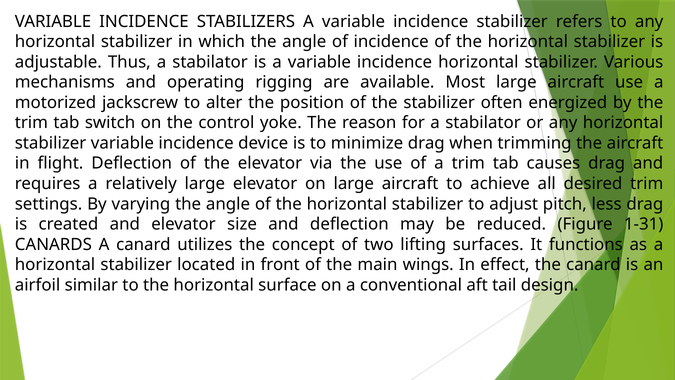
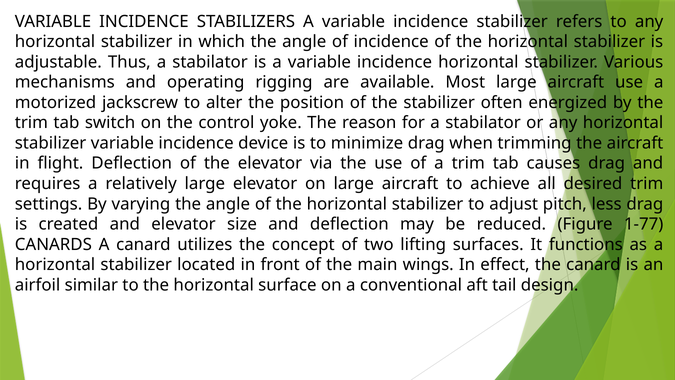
1-31: 1-31 -> 1-77 (644, 224)
